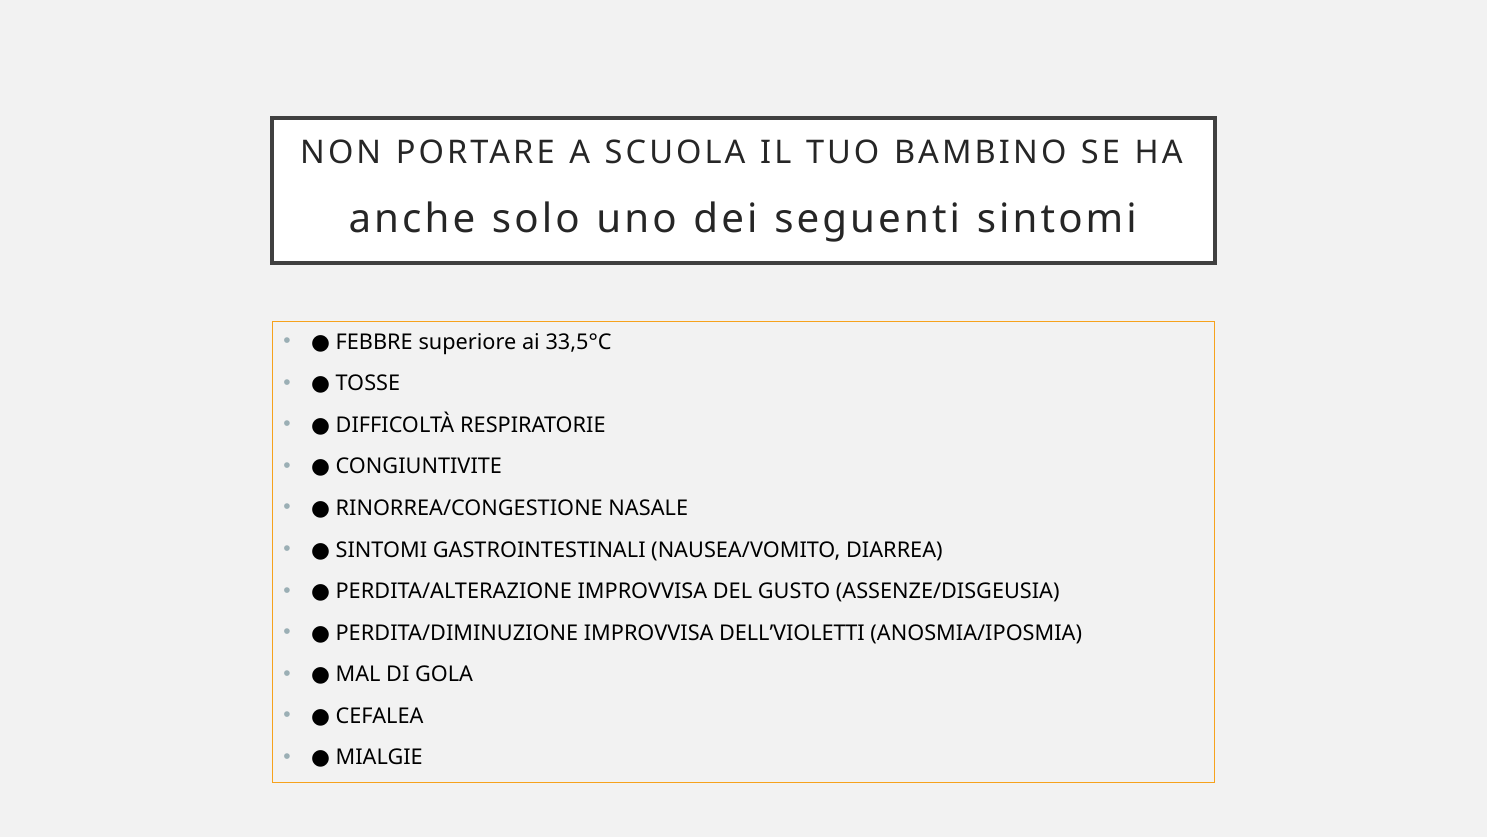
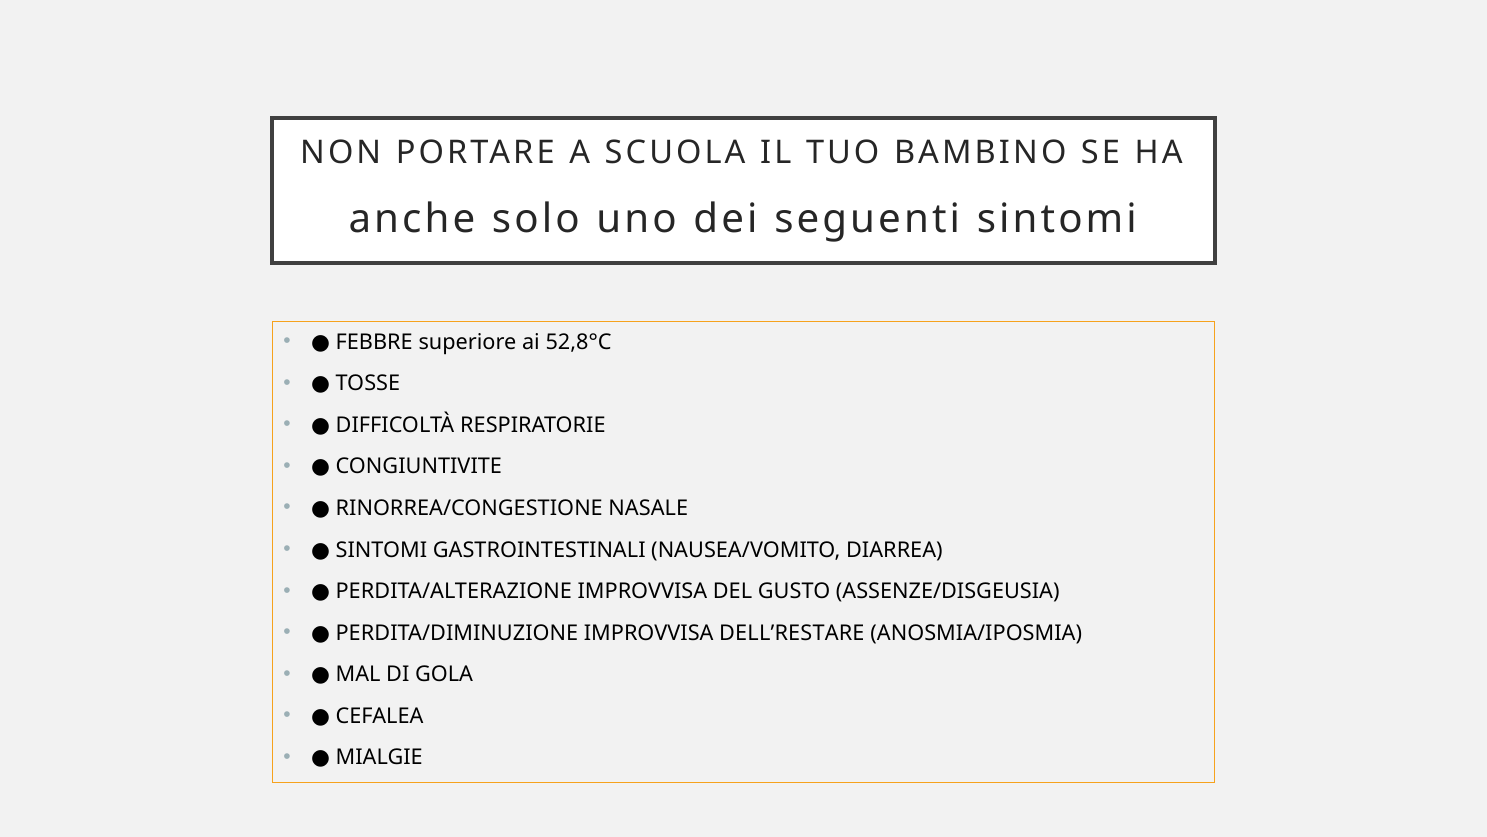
33,5°C: 33,5°C -> 52,8°C (579, 342)
DELL’VIOLETTI: DELL’VIOLETTI -> DELL’RESTARE (792, 633)
